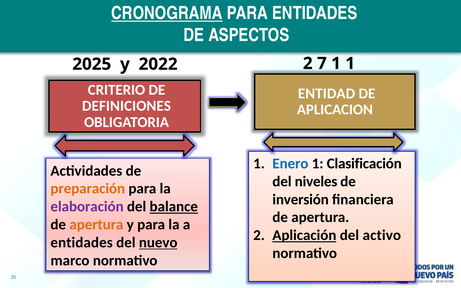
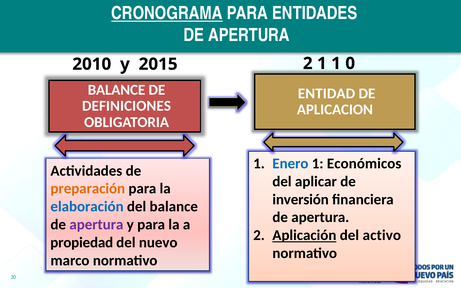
ASPECTOS: ASPECTOS -> APERTURA (249, 35)
2025: 2025 -> 2010 (92, 64)
2022: 2022 -> 2015 (158, 64)
2 7: 7 -> 1 (322, 63)
1: 1 -> 0 (350, 63)
CRITERIO: CRITERIO -> BALANCE (116, 90)
Clasificación: Clasificación -> Económicos (364, 164)
niveles: niveles -> aplicar (316, 182)
elaboración colour: purple -> blue (87, 207)
balance underline: present -> none (174, 207)
apertura colour: orange -> purple (96, 225)
entidades: entidades -> propiedad (82, 243)
nuevo underline: present -> none (158, 243)
